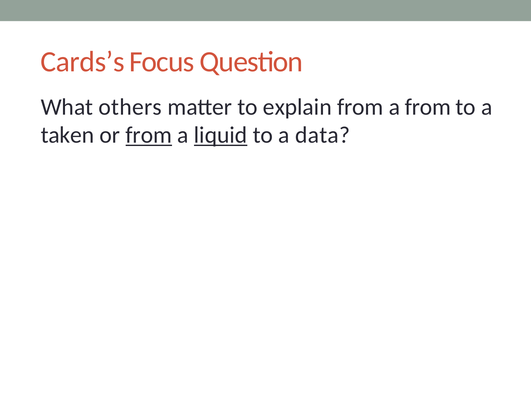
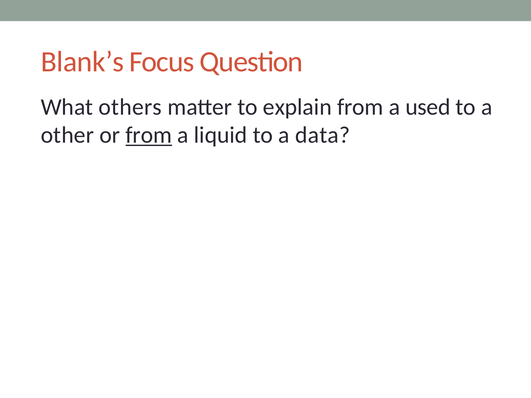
Cards’s: Cards’s -> Blank’s (82, 62)
a from: from -> used (428, 107)
taken: taken -> other (67, 135)
liquid underline: present -> none (221, 135)
